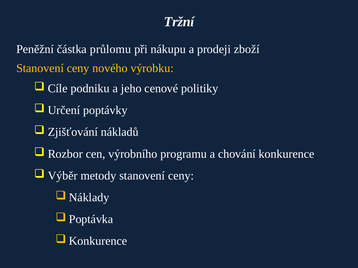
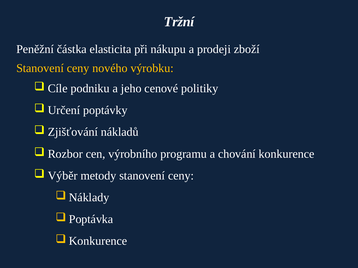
průlomu: průlomu -> elasticita (111, 49)
